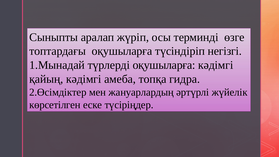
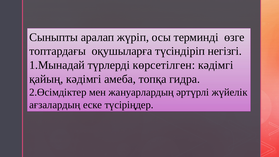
түрлерді оқушыларға: оқушыларға -> көрсетілген (164, 65)
көрсетілген: көрсетілген -> ағзалардың (55, 105)
